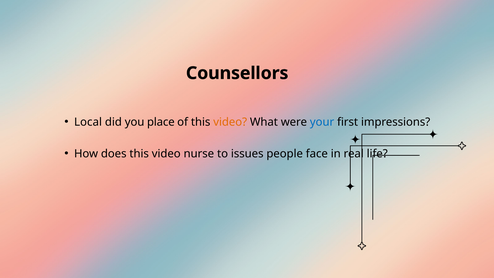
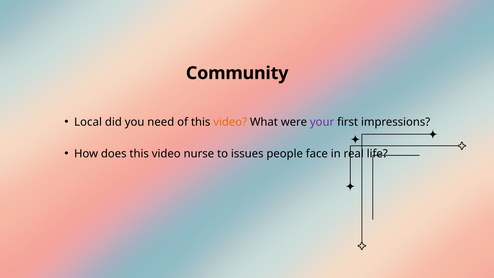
Counsellors: Counsellors -> Community (237, 73)
place: place -> need (161, 122)
your colour: blue -> purple (322, 122)
